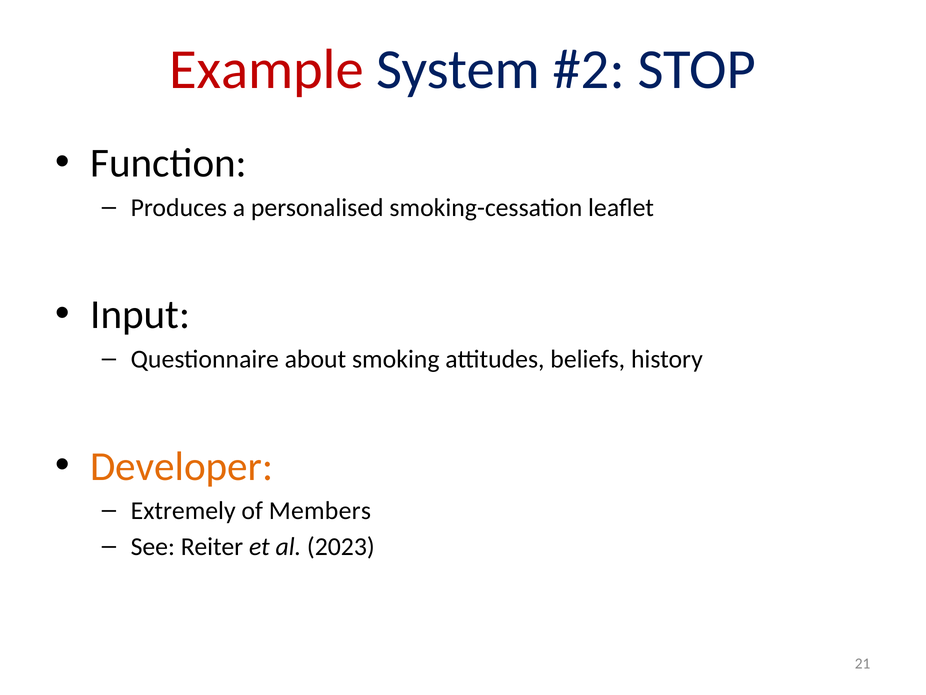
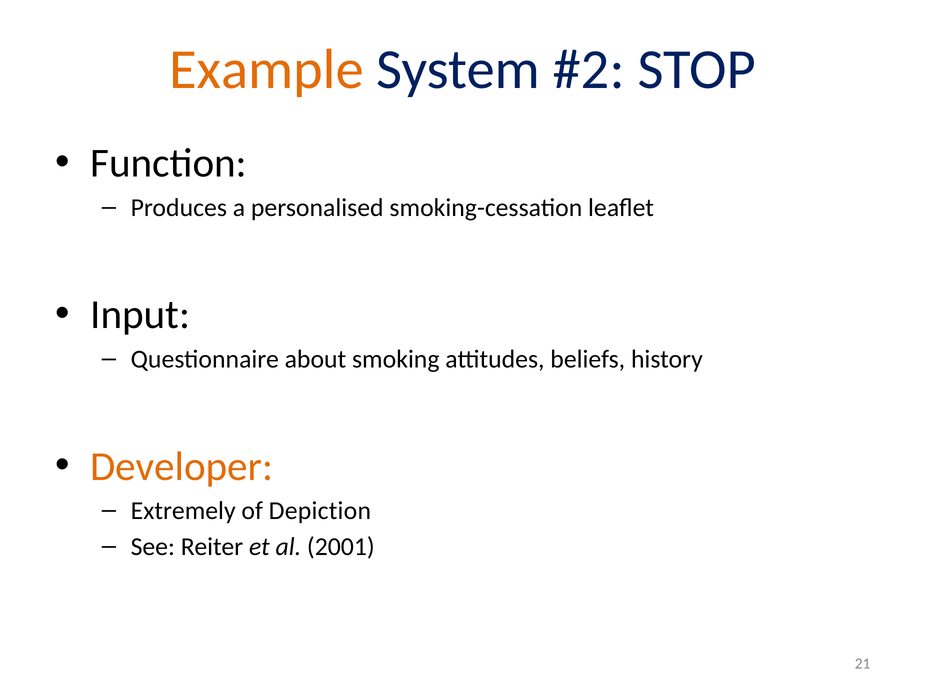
Example colour: red -> orange (267, 70)
Members: Members -> Depiction (320, 510)
2023: 2023 -> 2001 (341, 546)
